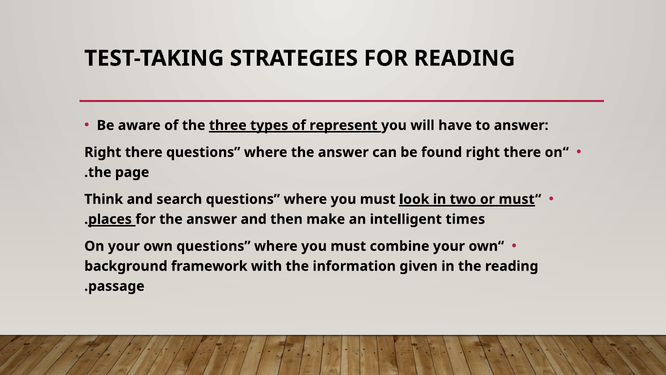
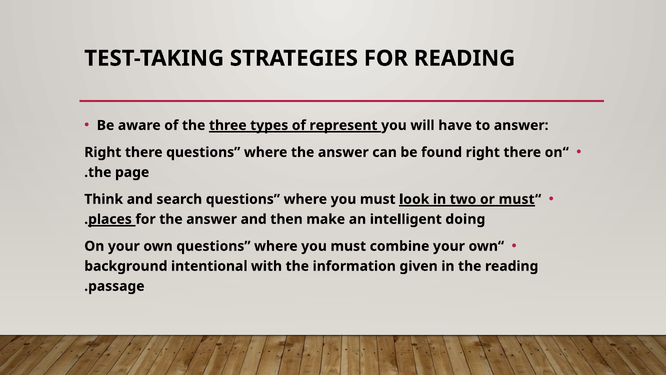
times: times -> doing (465, 219)
framework: framework -> intentional (209, 266)
